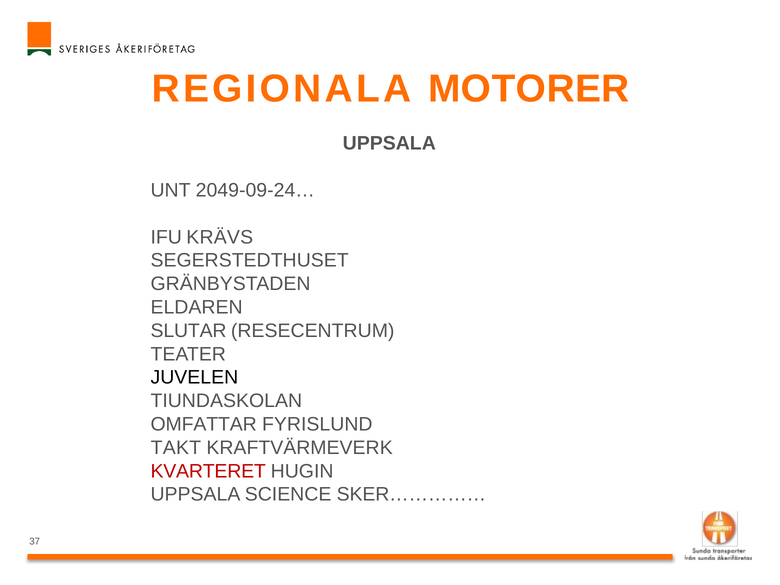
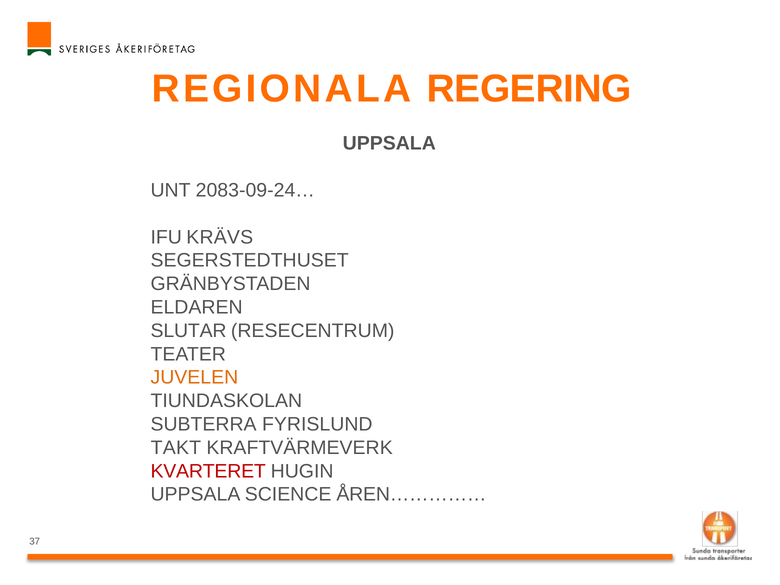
MOTORER: MOTORER -> REGERING (529, 89)
2049-09-24…: 2049-09-24… -> 2083-09-24… (255, 190)
JUVELEN colour: black -> orange (194, 378)
OMFATTAR: OMFATTAR -> SUBTERRA (204, 424)
SKER……………: SKER…………… -> ÅREN…………… (411, 495)
